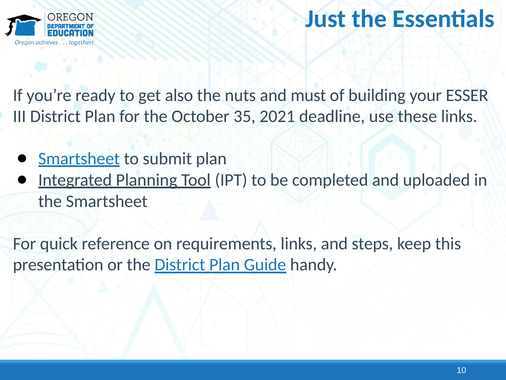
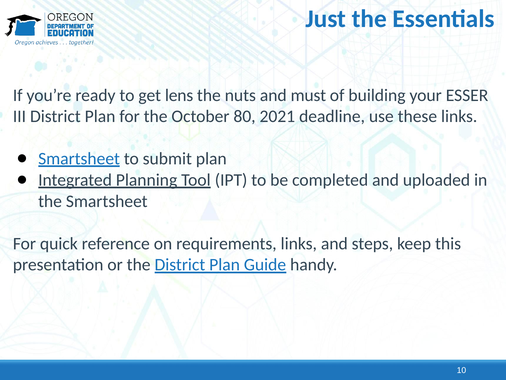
also: also -> lens (179, 95)
35: 35 -> 80 (245, 116)
